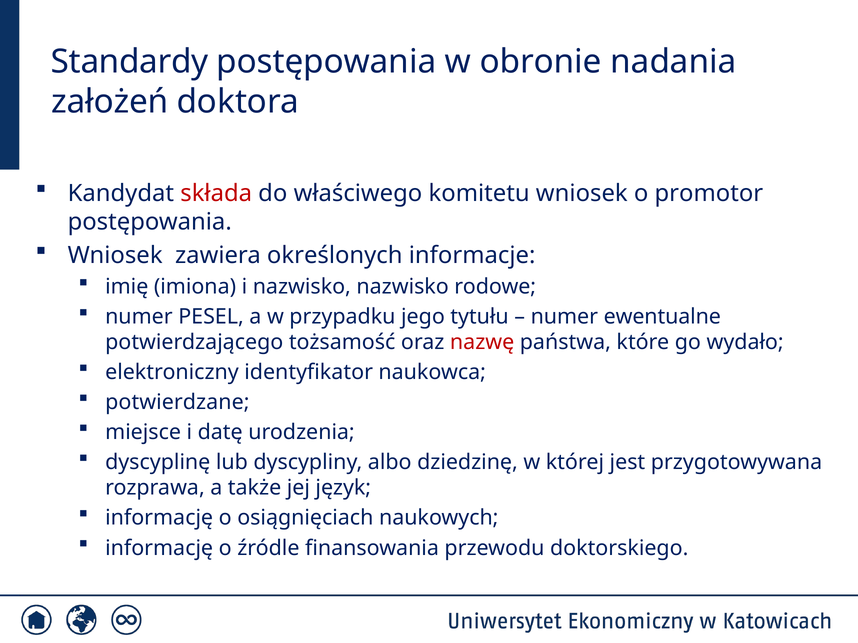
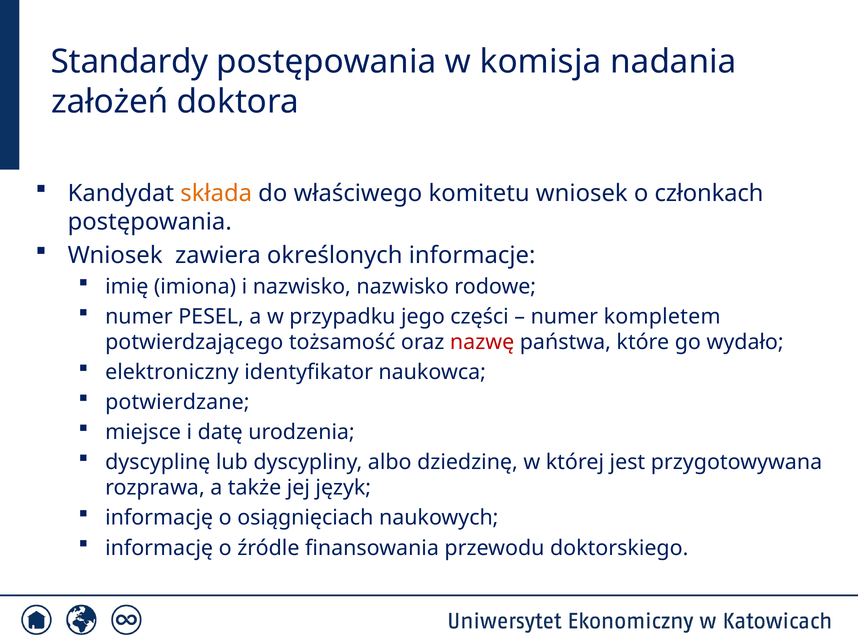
obronie: obronie -> komisja (541, 62)
składa colour: red -> orange (216, 193)
promotor: promotor -> członkach (709, 193)
tytułu: tytułu -> części (480, 317)
ewentualne: ewentualne -> kompletem (662, 317)
